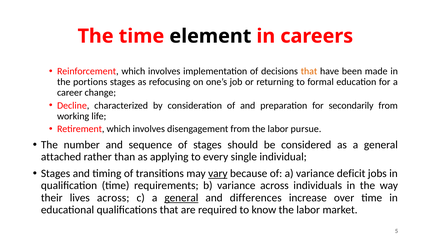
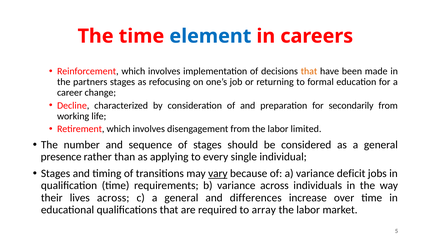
element colour: black -> blue (210, 36)
portions: portions -> partners (90, 82)
pursue: pursue -> limited (306, 129)
attached: attached -> presence (61, 157)
general underline: present -> none (181, 198)
know: know -> array (264, 210)
